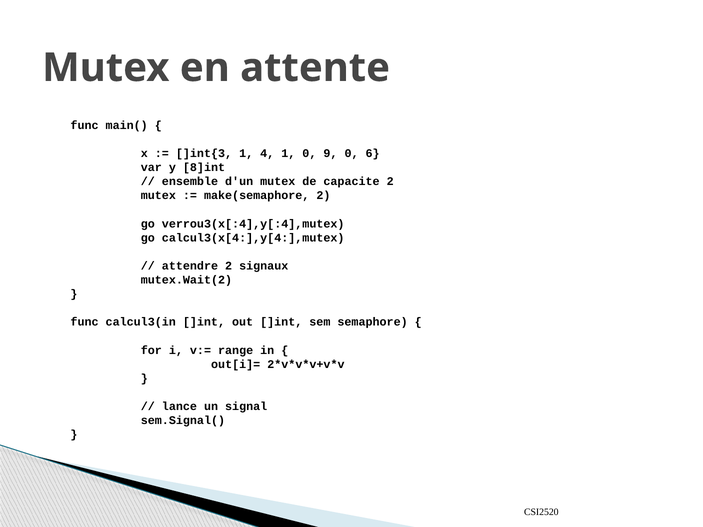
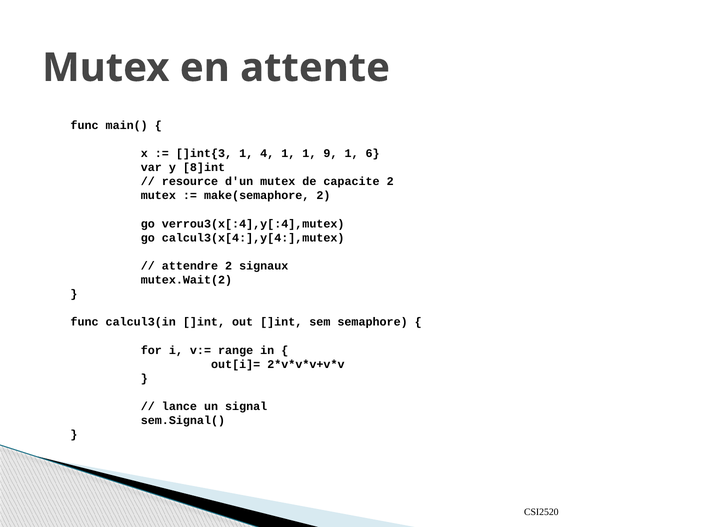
1 0: 0 -> 1 (309, 154)
9 0: 0 -> 1 (352, 154)
ensemble: ensemble -> resource (190, 182)
